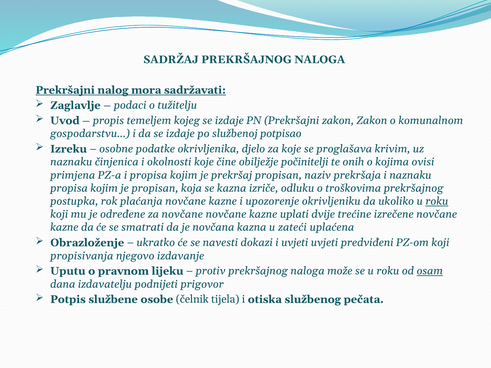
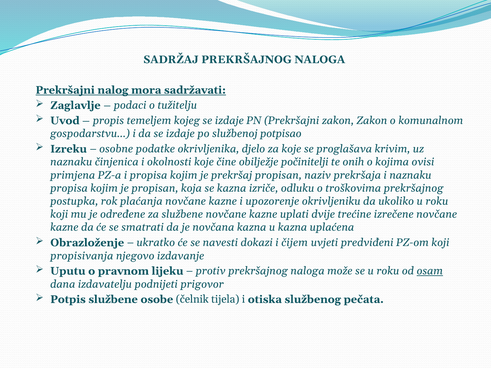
roku underline: present -> none (437, 201)
za novčane: novčane -> službene (182, 214)
u zateći: zateći -> kazna (293, 228)
i uvjeti: uvjeti -> čijem (295, 243)
